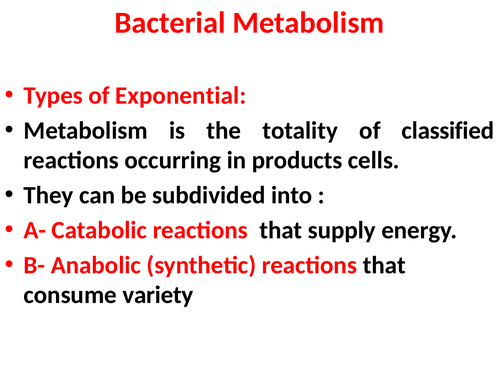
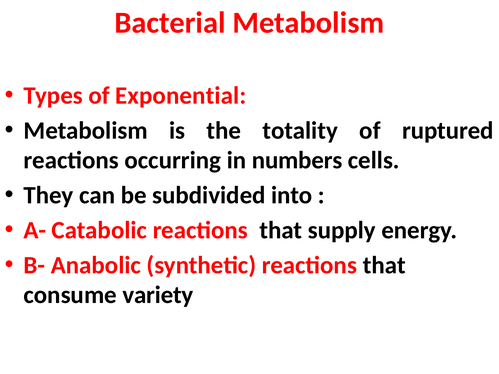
classified: classified -> ruptured (448, 131)
products: products -> numbers (297, 161)
